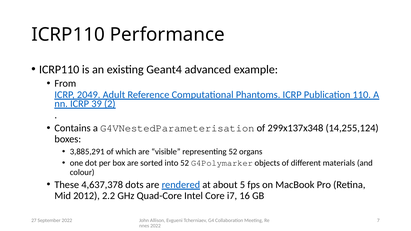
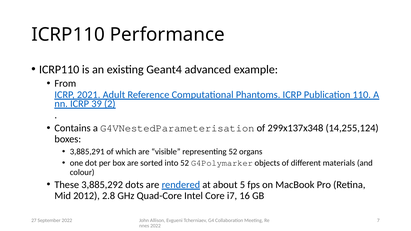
2049: 2049 -> 2021 (89, 95)
4,637,378: 4,637,378 -> 3,885,292 (102, 185)
2.2: 2.2 -> 2.8 (109, 196)
